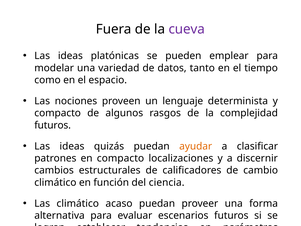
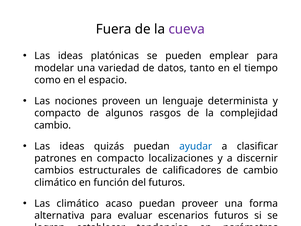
futuros: futuros -> cambio (53, 125)
ayudar colour: orange -> blue (196, 146)
del ciencia: ciencia -> futuros (167, 182)
